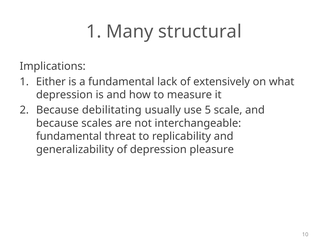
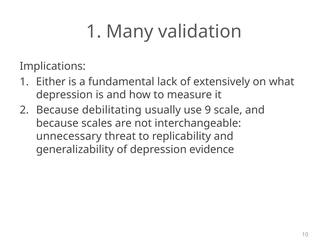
structural: structural -> validation (200, 32)
5: 5 -> 9 (208, 110)
fundamental: fundamental -> unnecessary (69, 136)
pleasure: pleasure -> evidence (212, 149)
